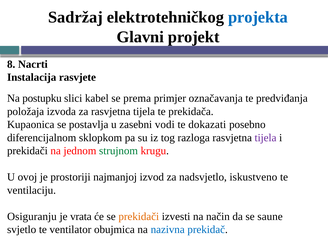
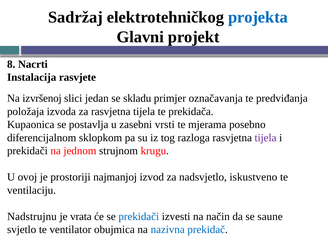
postupku: postupku -> izvršenoj (42, 98)
kabel: kabel -> jedan (97, 98)
prema: prema -> skladu (137, 98)
vodi: vodi -> vrsti (165, 125)
dokazati: dokazati -> mjerama (207, 125)
strujnom colour: green -> black (118, 151)
Osiguranju: Osiguranju -> Nadstrujnu (32, 216)
prekidači colour: orange -> blue (139, 216)
